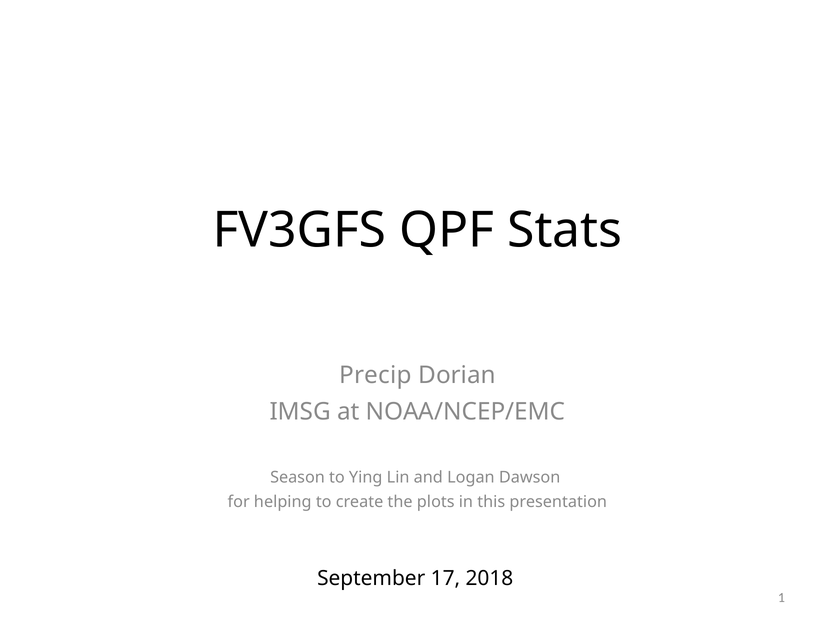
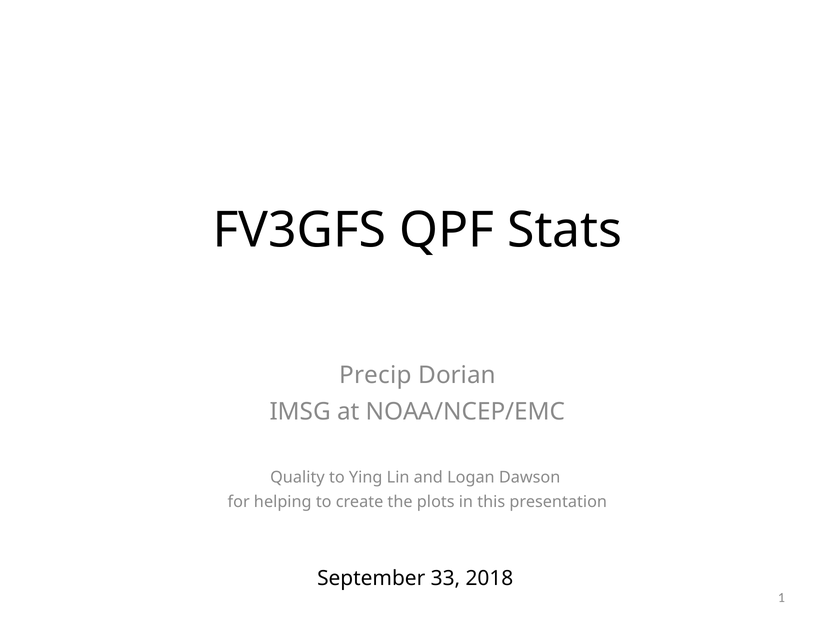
Season: Season -> Quality (297, 478)
17: 17 -> 33 (445, 579)
